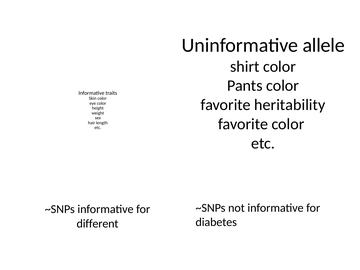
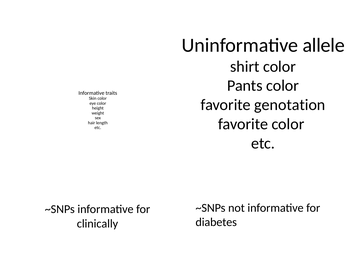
heritability: heritability -> genotation (290, 105)
different: different -> clinically (97, 224)
